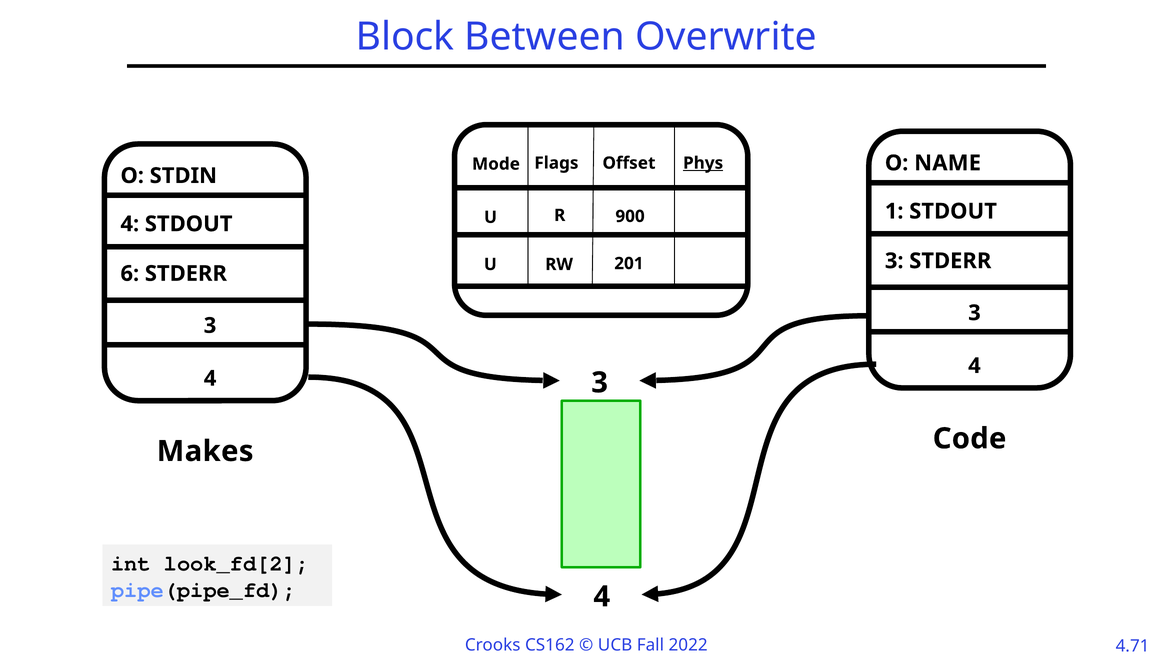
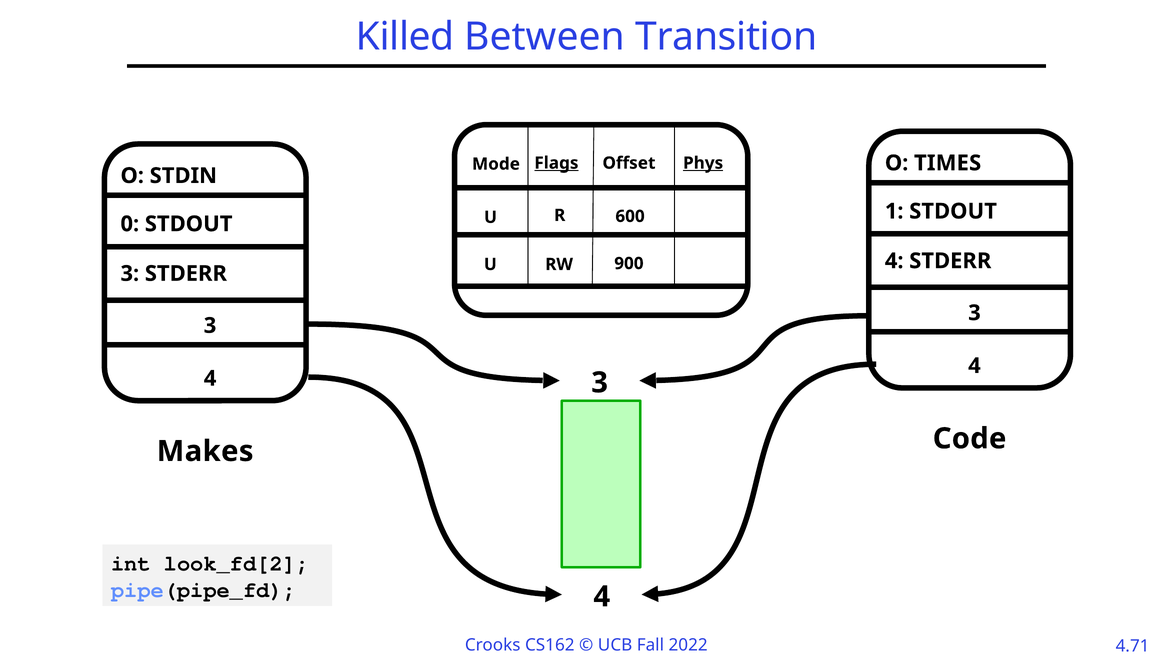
Block: Block -> Killed (405, 37)
Overwrite: Overwrite -> Transition (726, 37)
NAME: NAME -> TIMES (948, 163)
Flags underline: none -> present (556, 163)
900: 900 -> 600 (630, 216)
4: 4 -> 0 (130, 224)
3: 3 -> 4 (894, 261)
201: 201 -> 900 (629, 263)
6: 6 -> 3 (130, 274)
